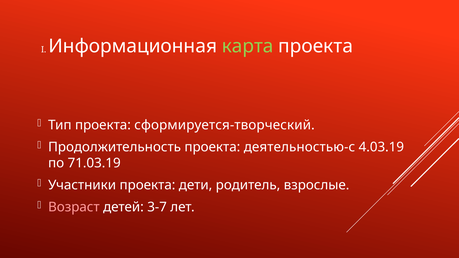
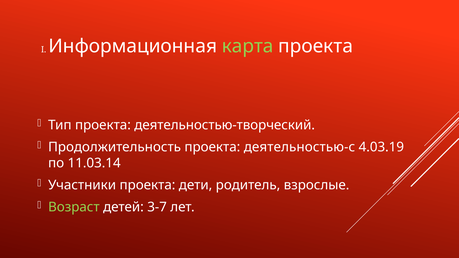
сформируется-творческий: сформируется-творческий -> деятельностью-творческий (225, 125)
71.03.19: 71.03.19 -> 11.03.14 (94, 163)
Возраст colour: pink -> light green (74, 207)
